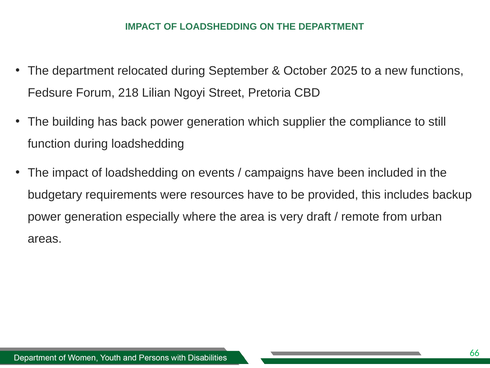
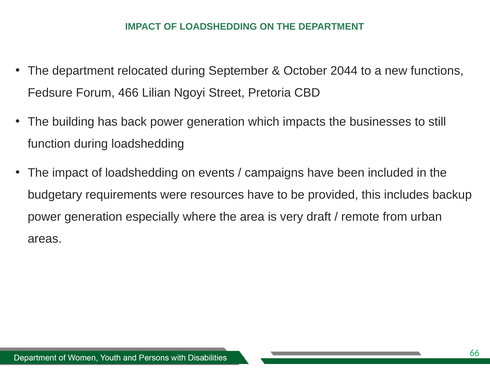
2025: 2025 -> 2044 (344, 71)
218: 218 -> 466 (128, 93)
supplier: supplier -> impacts (304, 122)
compliance: compliance -> businesses (380, 122)
